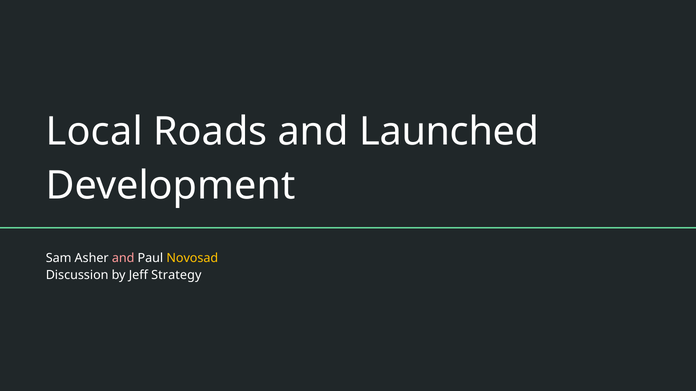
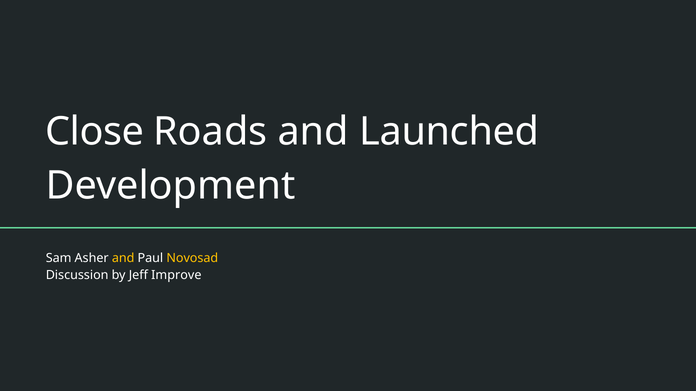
Local: Local -> Close (95, 132)
and colour: pink -> yellow (123, 258)
Strategy: Strategy -> Improve (176, 275)
